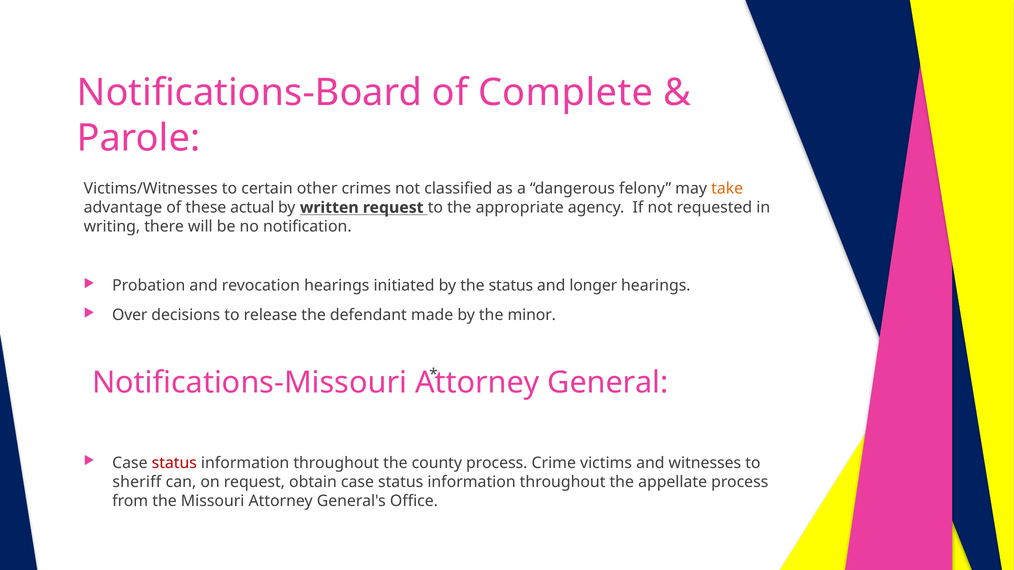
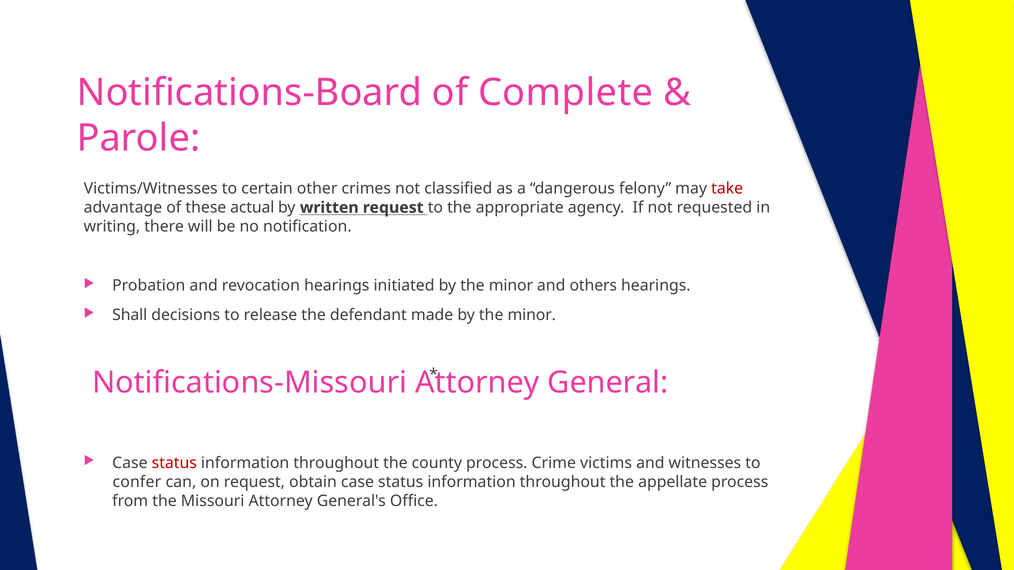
take colour: orange -> red (727, 189)
initiated by the status: status -> minor (511, 286)
longer: longer -> others (593, 286)
Over: Over -> Shall (130, 315)
sheriff: sheriff -> confer (137, 482)
